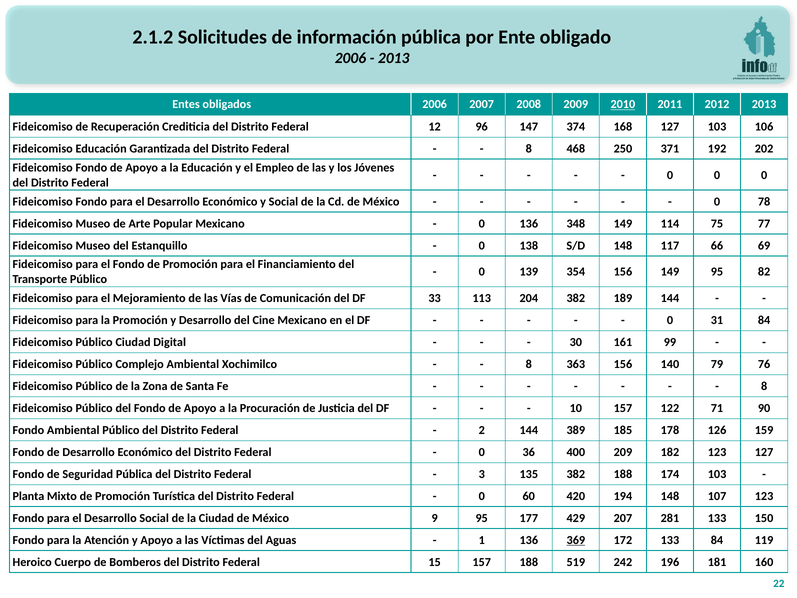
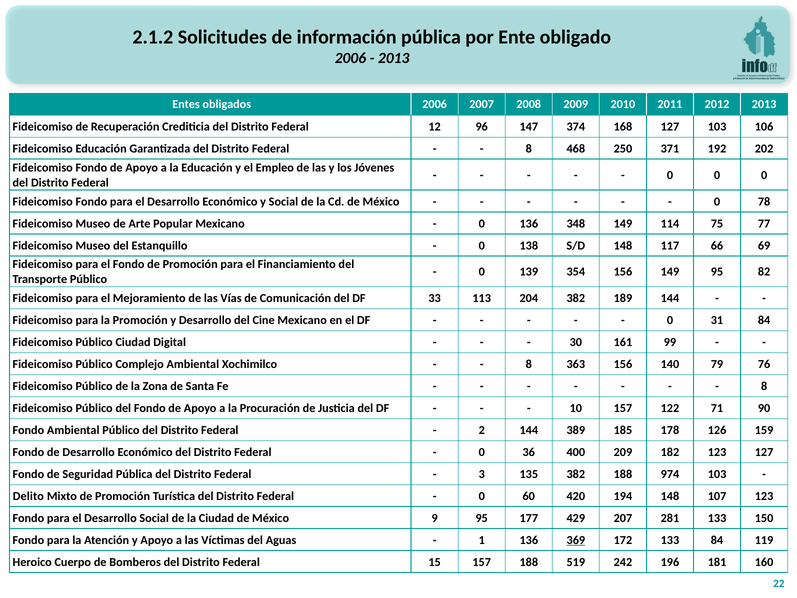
2010 underline: present -> none (623, 104)
174: 174 -> 974 (670, 474)
Planta: Planta -> Delito (28, 496)
